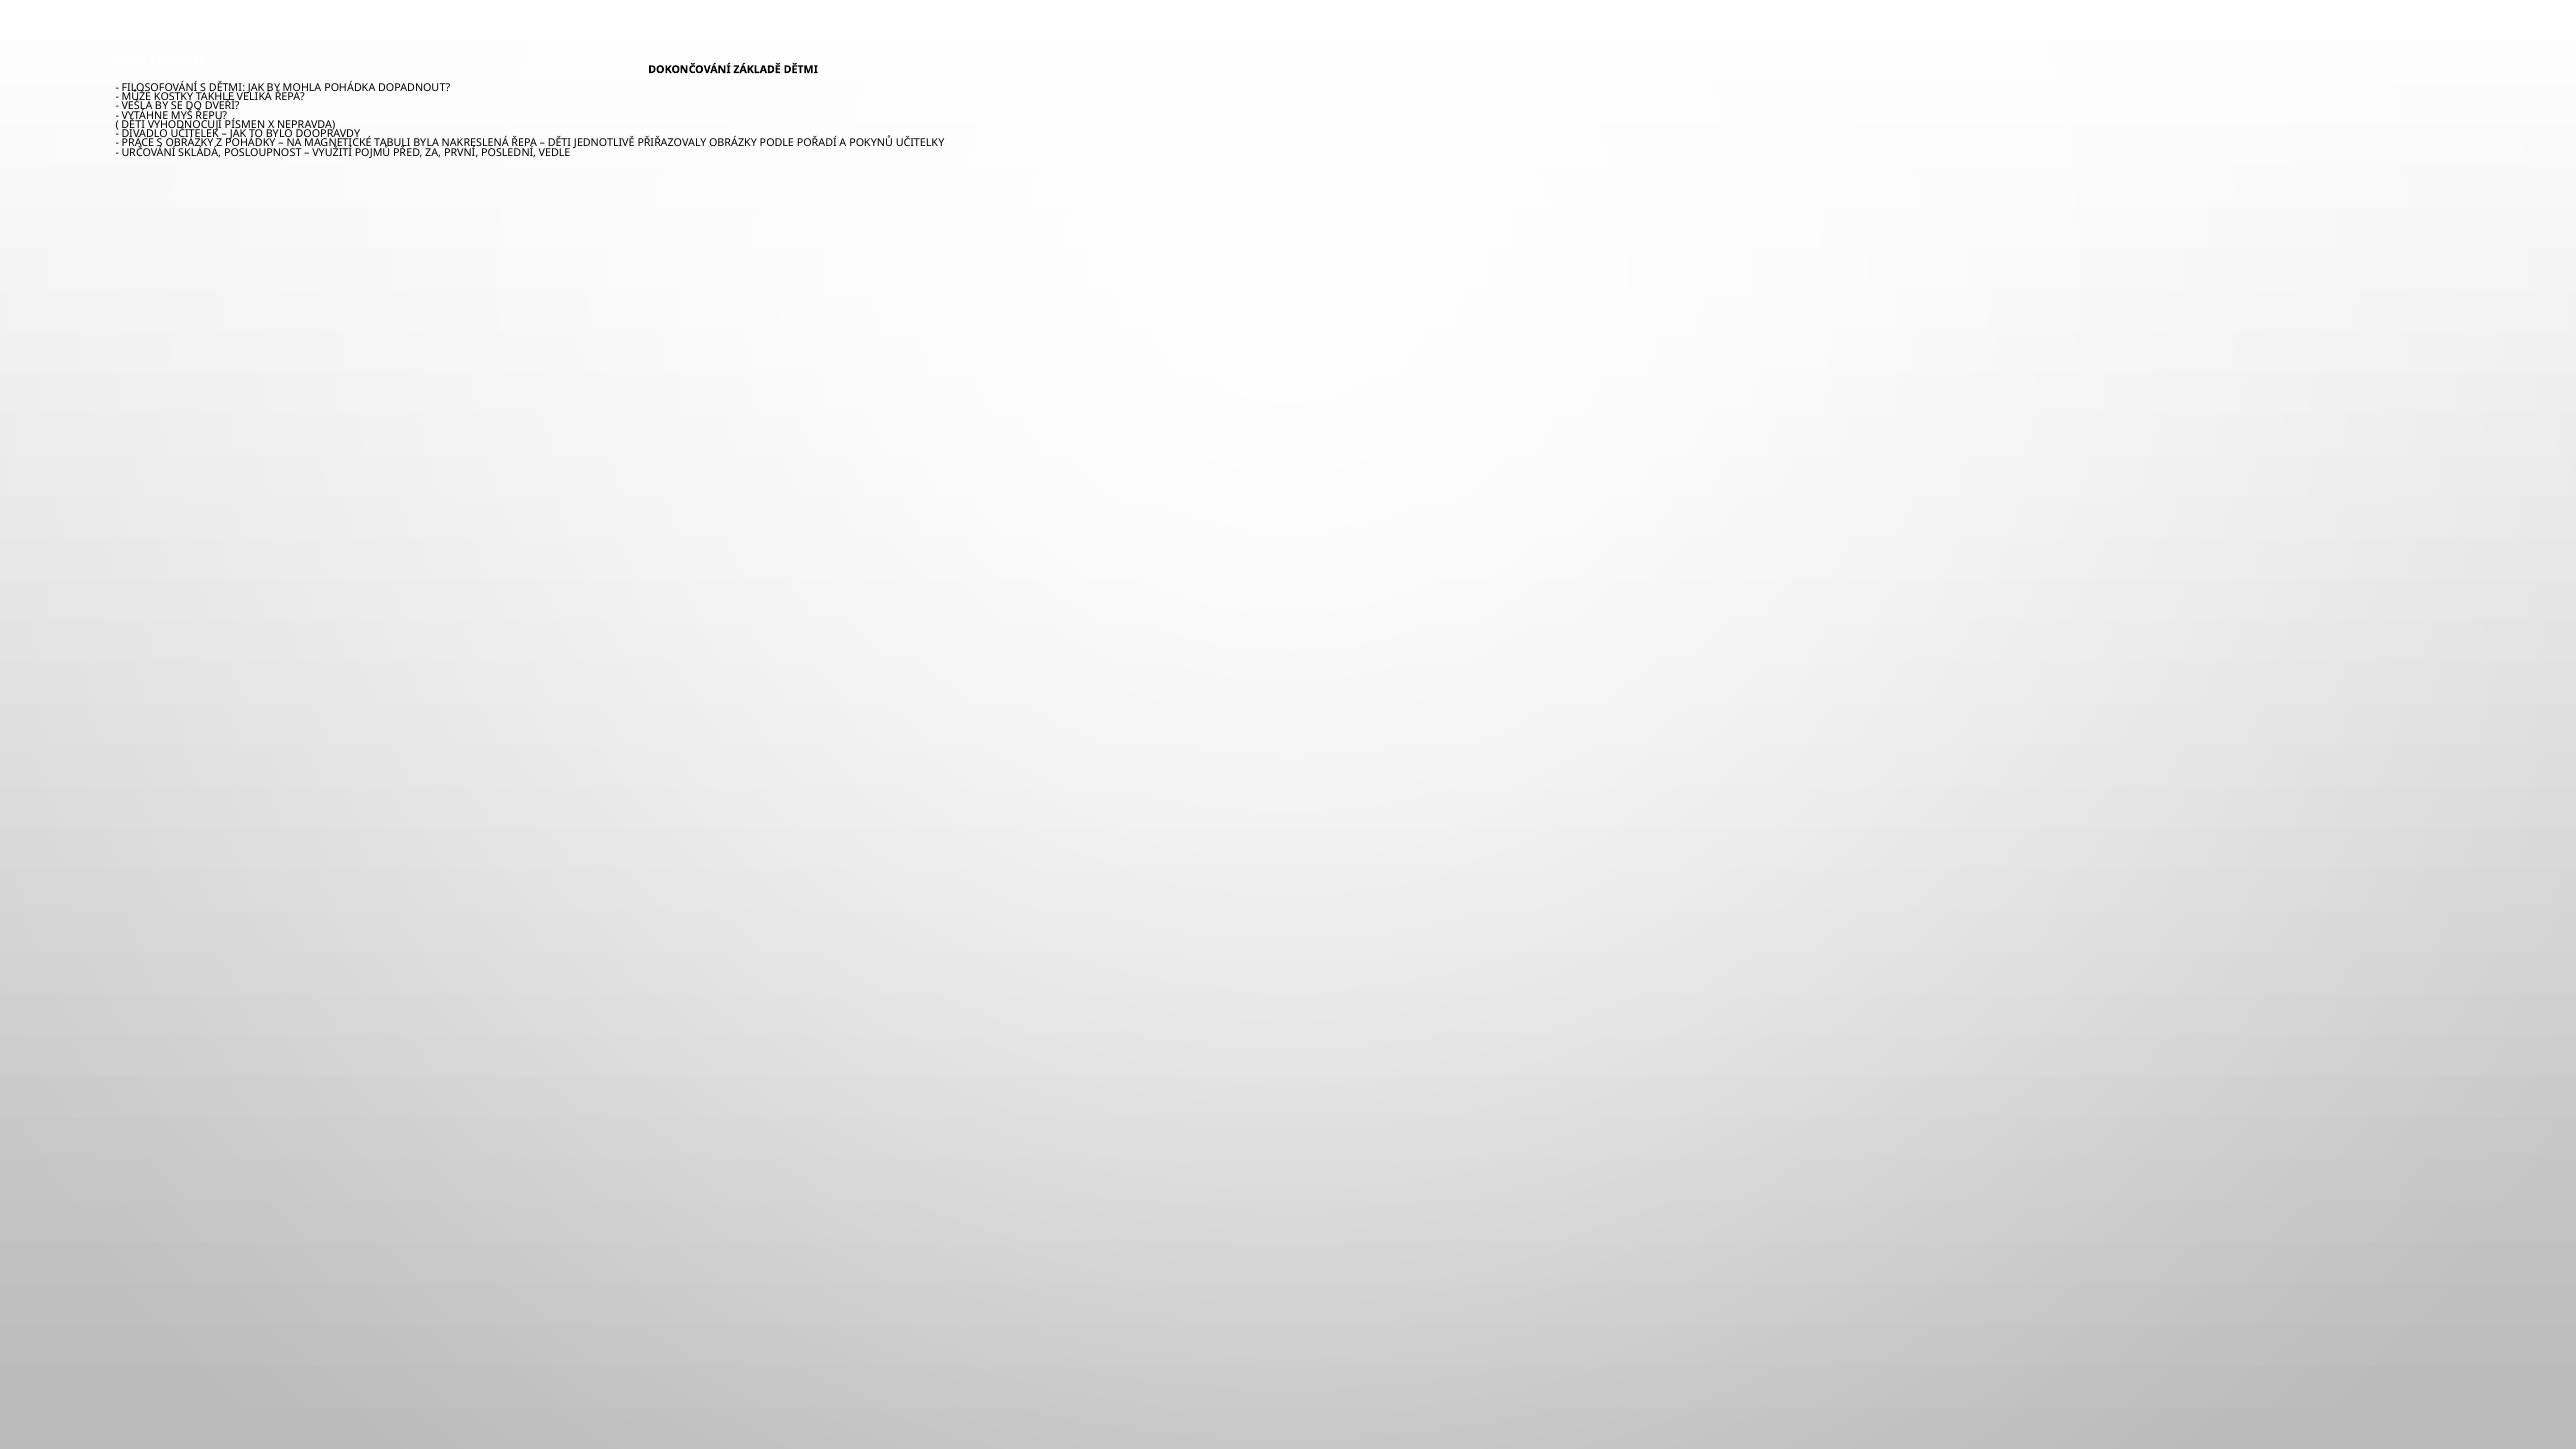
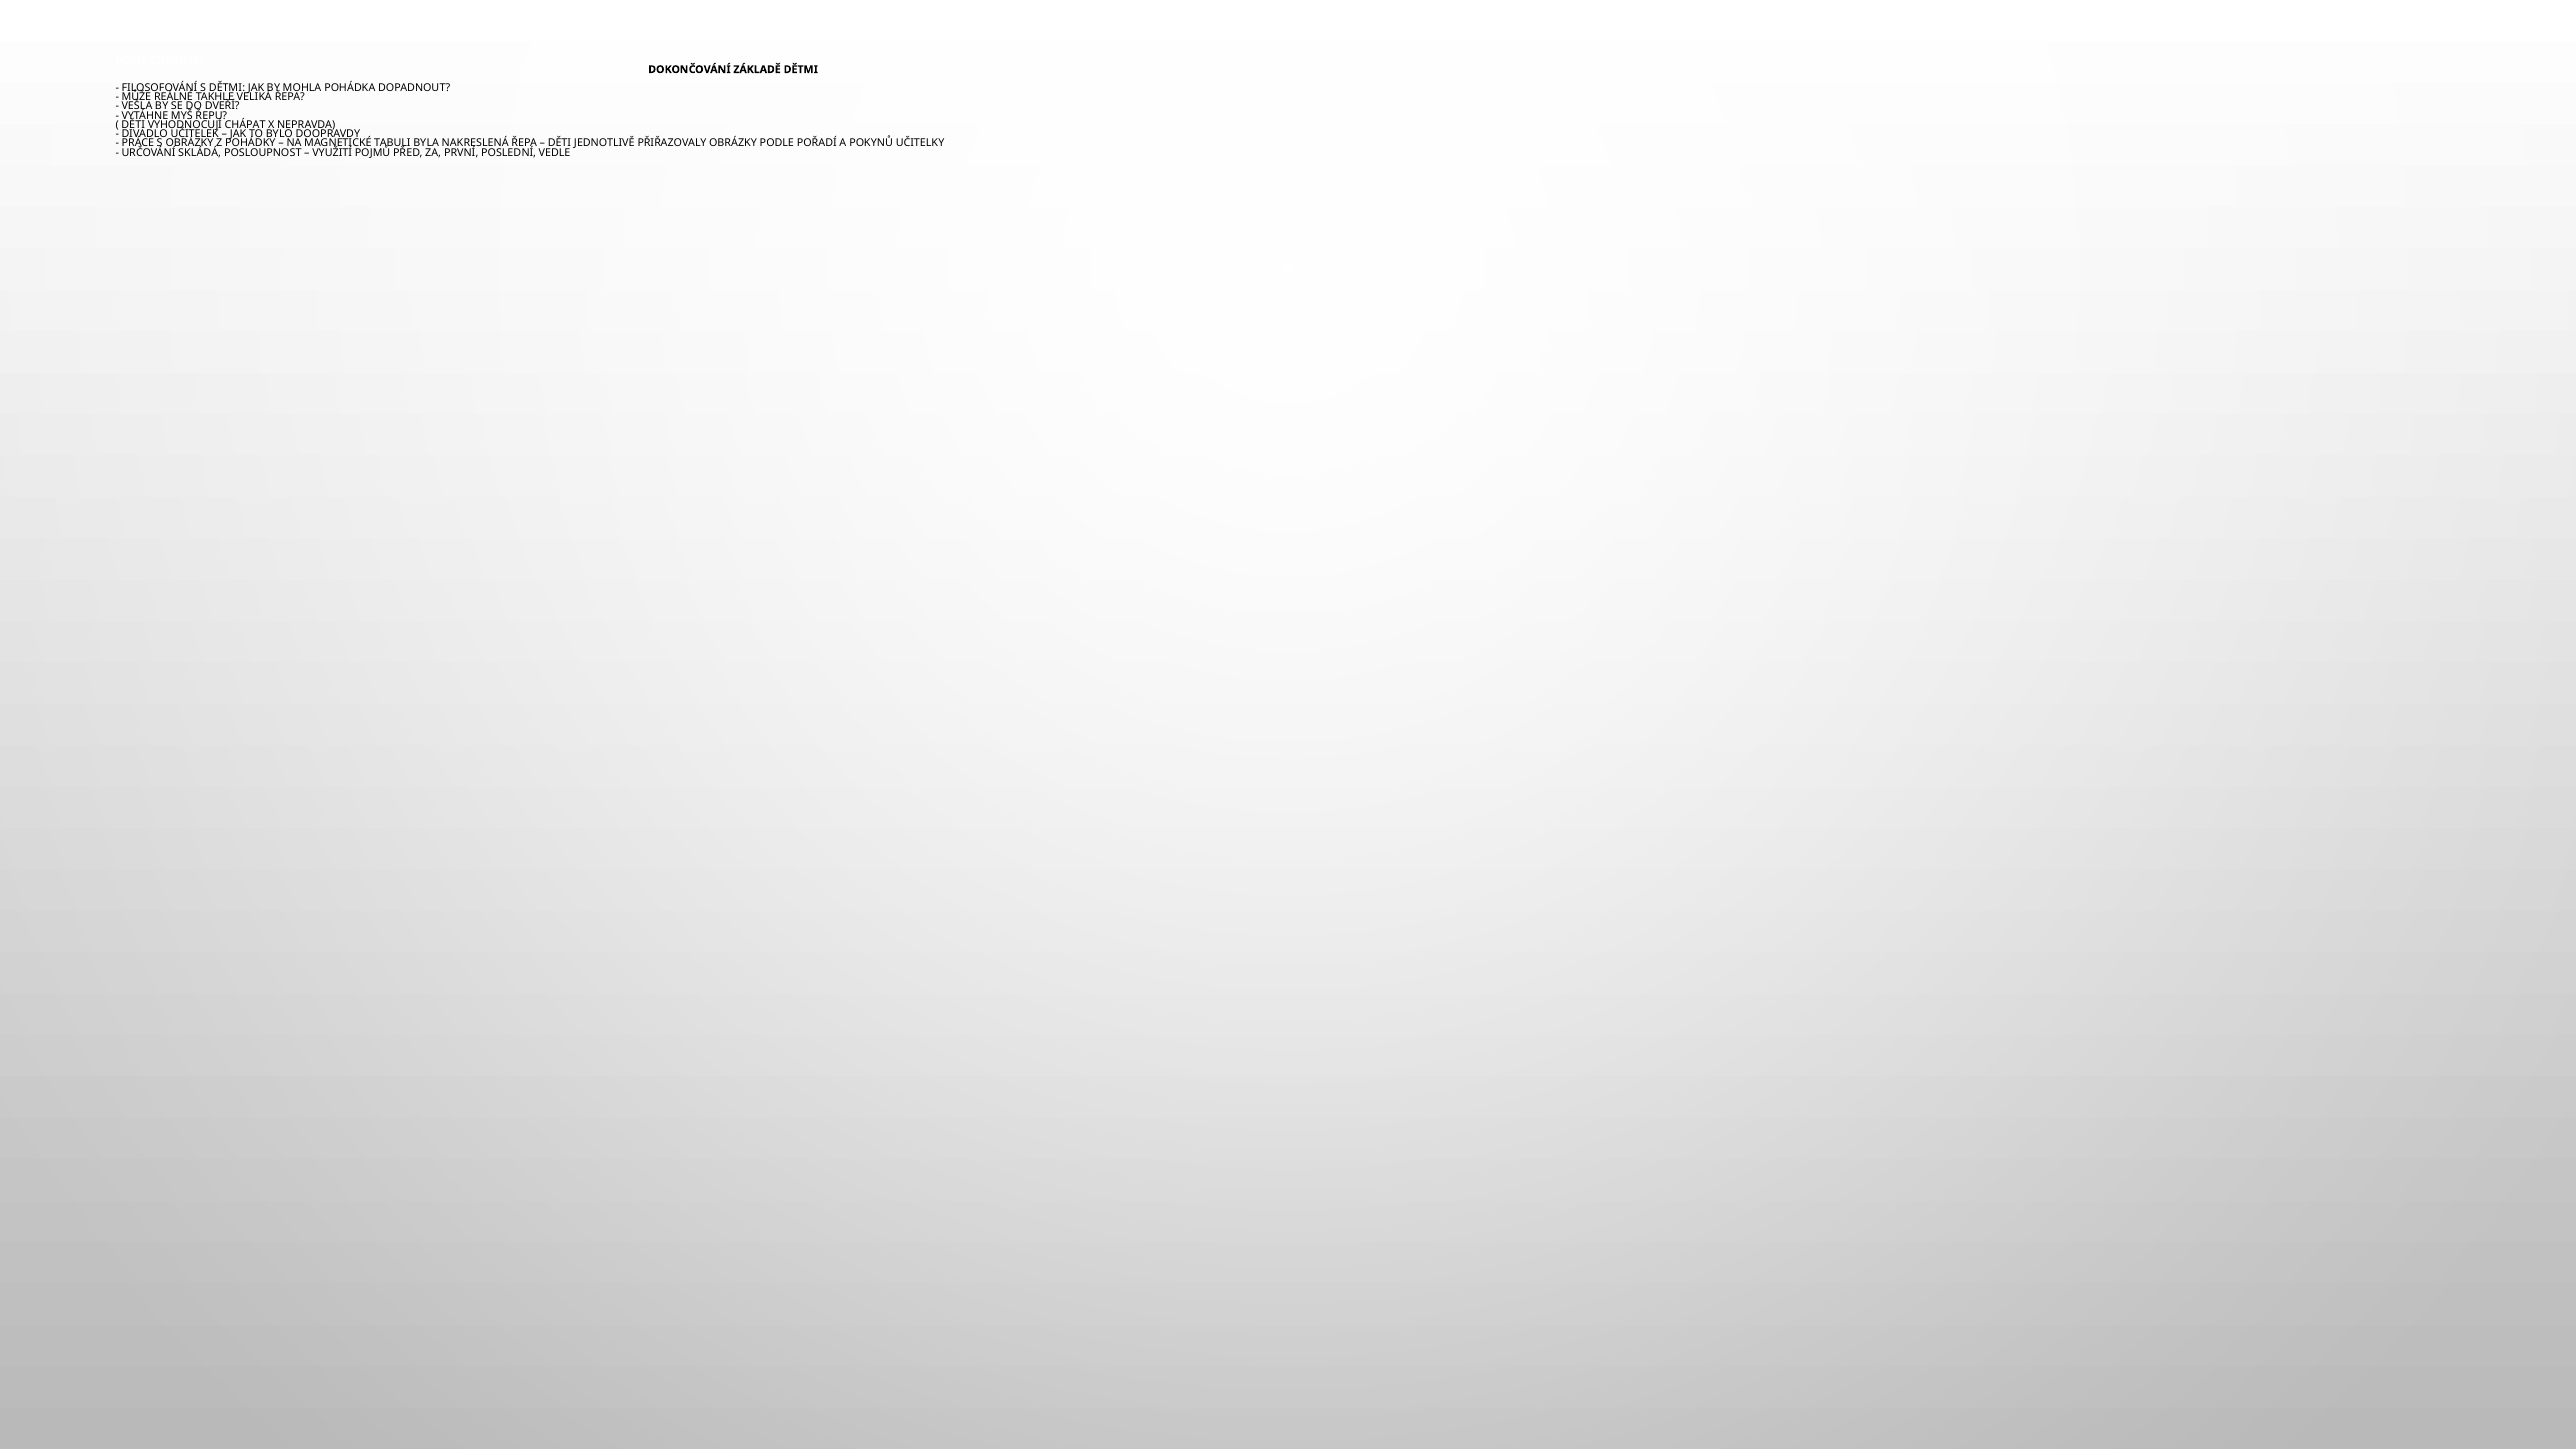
KOSTKY: KOSTKY -> REÁLNÉ (174, 97)
VYHODNOCUJÍ PÍSMEN: PÍSMEN -> CHÁPAT (245, 125)
